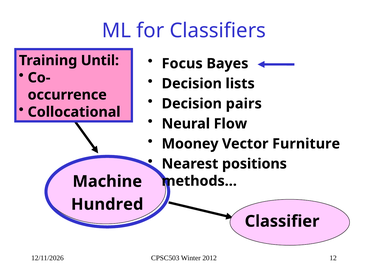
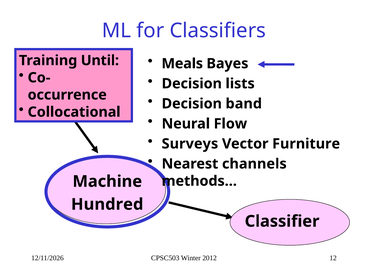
Focus: Focus -> Meals (182, 64)
pairs: pairs -> band (244, 104)
Mooney: Mooney -> Surveys (190, 144)
positions: positions -> channels (254, 164)
